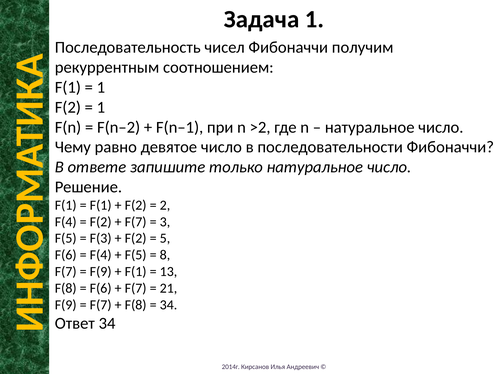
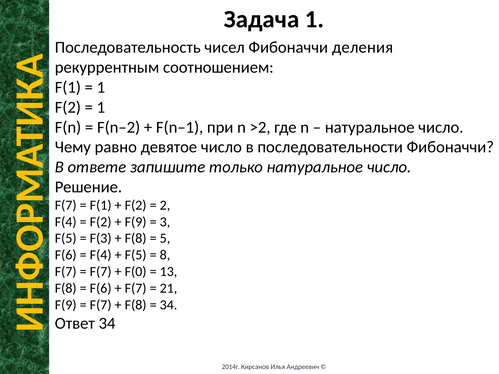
получим: получим -> деления (363, 47)
F(1: F(1 -> F(7 (66, 205)
F(7: F(7 -> F(9 (136, 222)
F(2: F(2 -> F(8 (136, 239)
F(9: F(9 -> F(7 (101, 272)
F(1: F(1 -> F(0 (136, 272)
